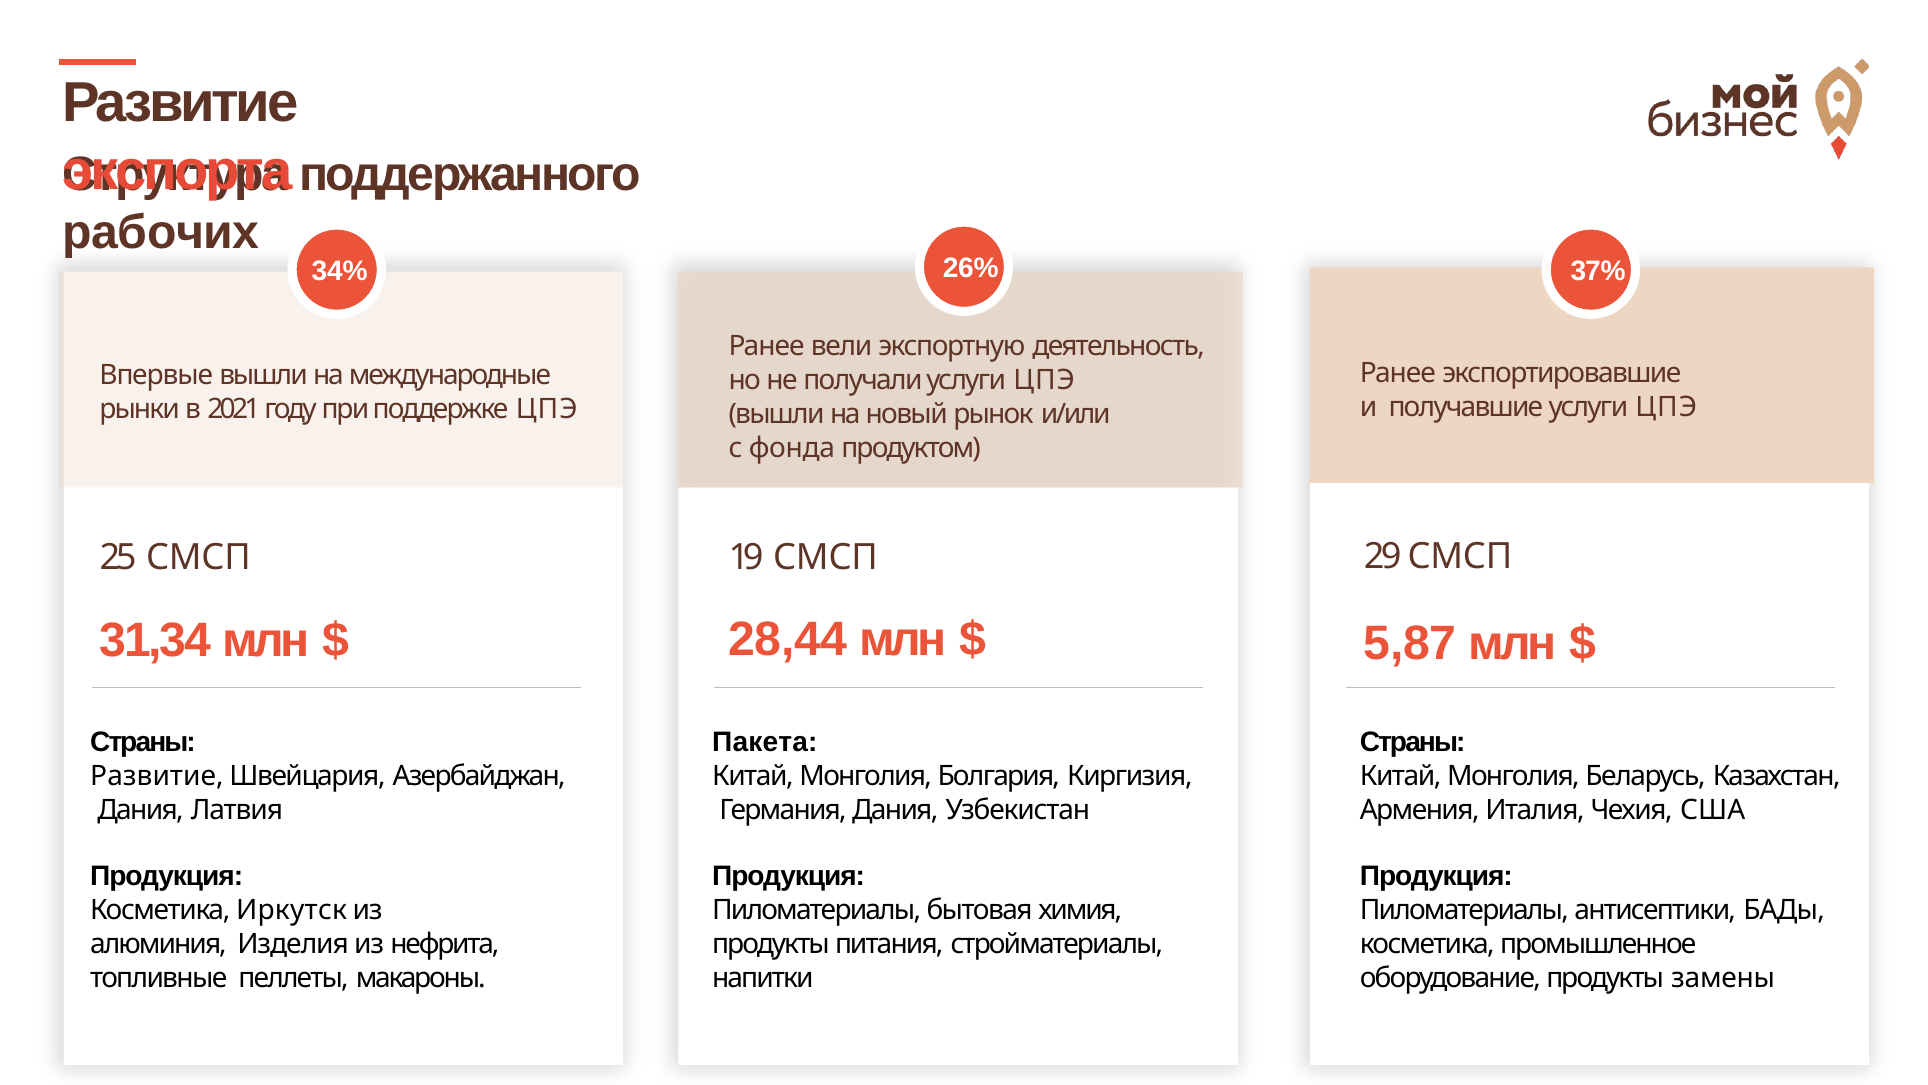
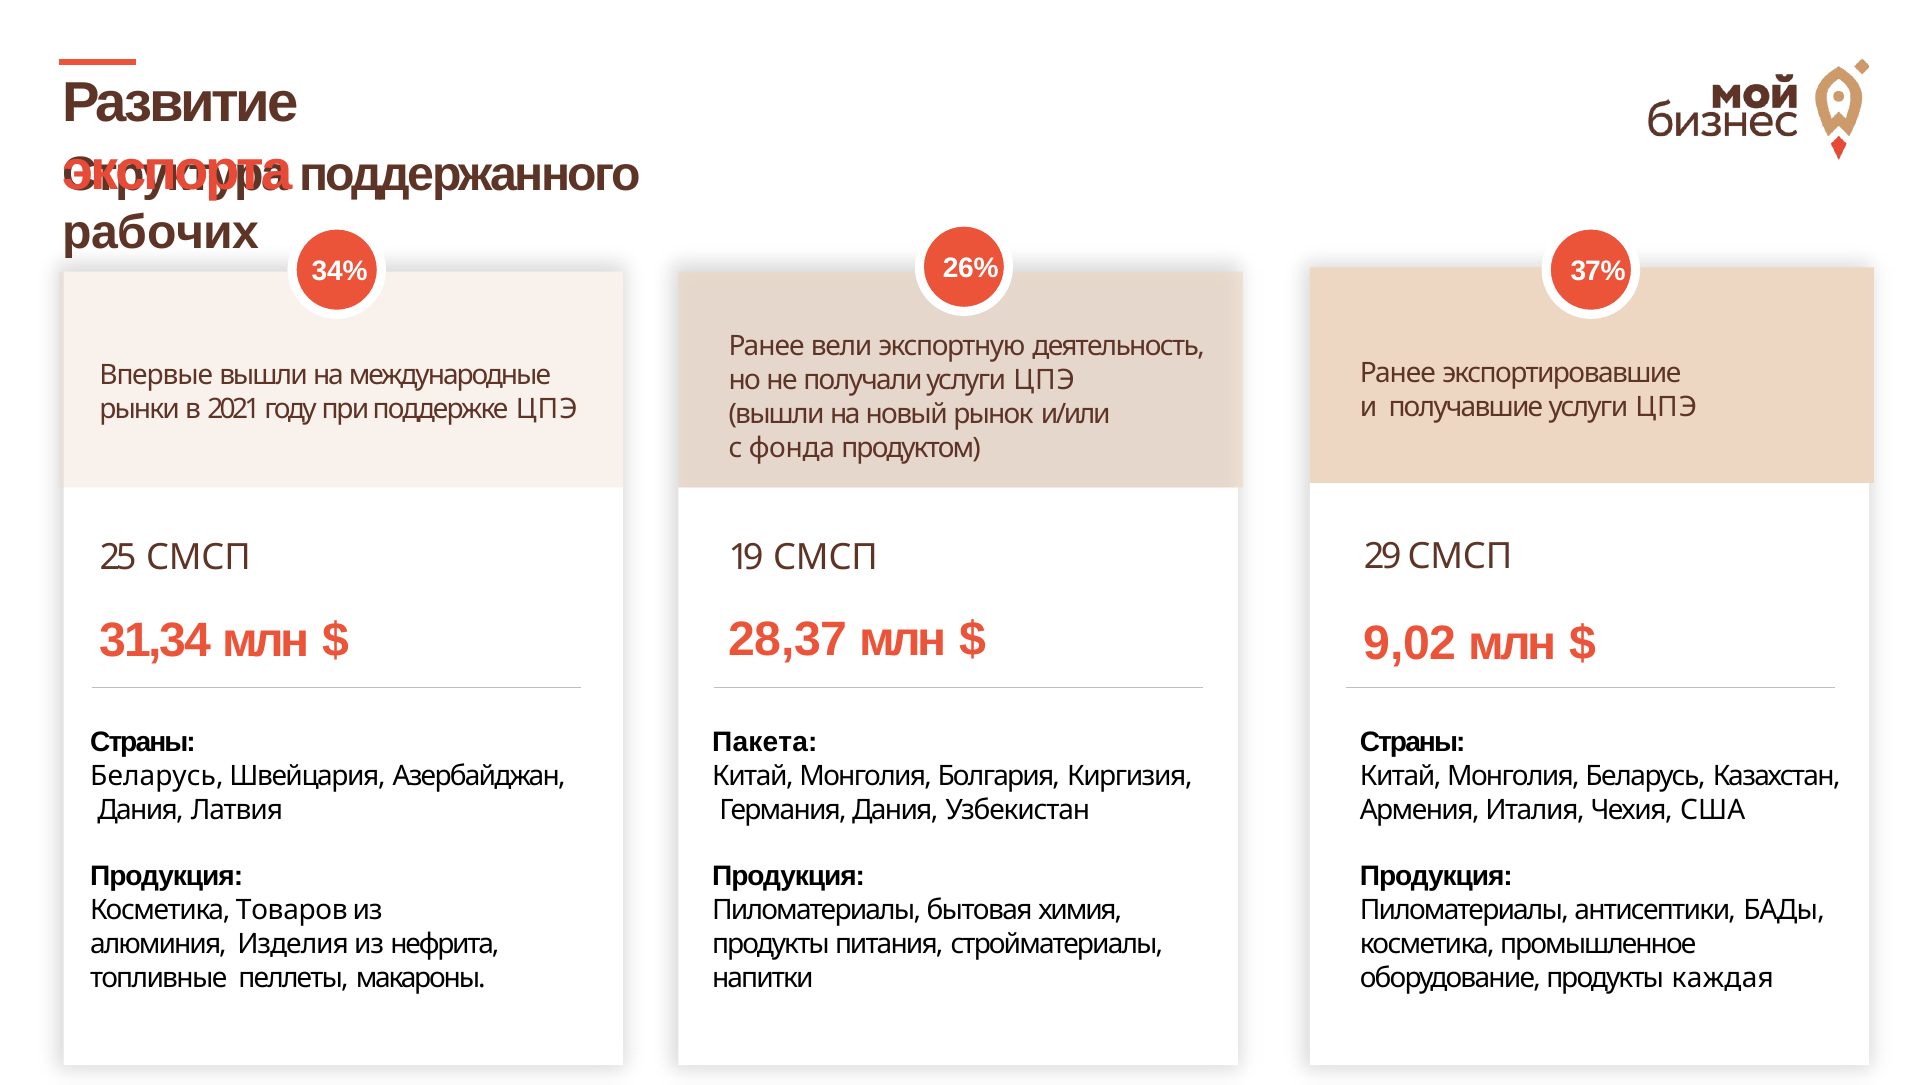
28,44: 28,44 -> 28,37 (788, 639)
5,87: 5,87 -> 9,02 (1410, 644)
Развитие: Развитие -> Беларусь (157, 776)
Иркутск: Иркутск -> Товаров (292, 910)
замены: замены -> каждая (1723, 977)
